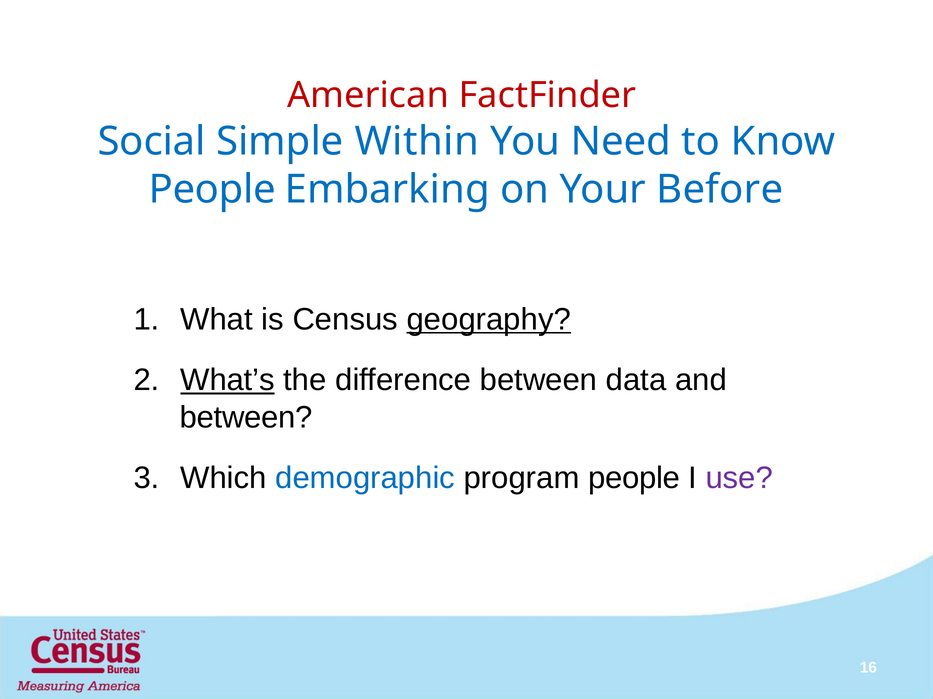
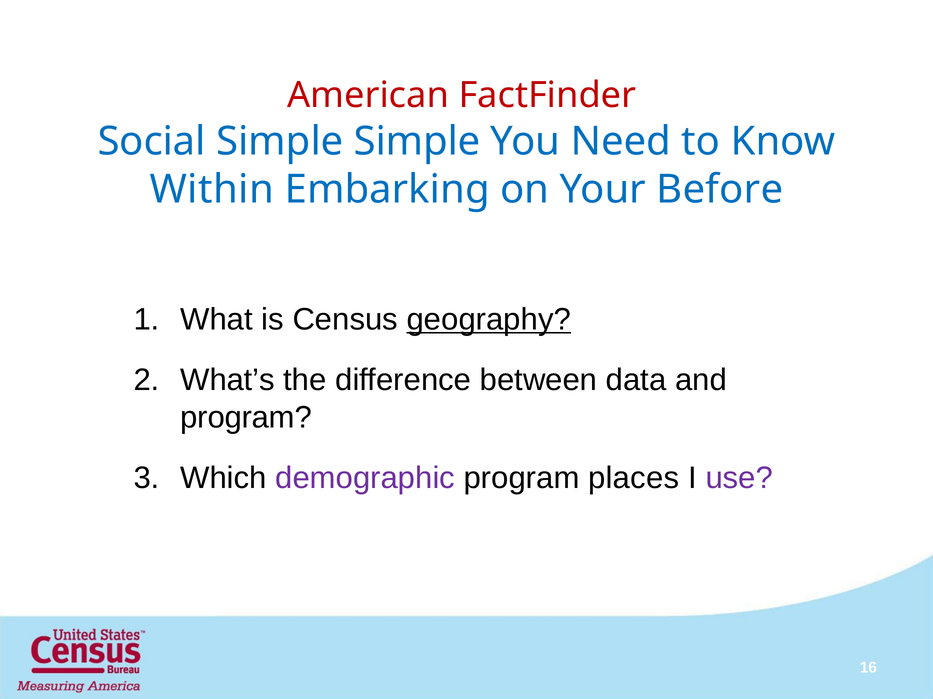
Simple Within: Within -> Simple (417, 142)
People: People -> Within (212, 190)
What’s underline: present -> none (228, 380)
between: between -> program (246, 418)
demographic colour: blue -> purple (365, 478)
program people: people -> places (634, 478)
